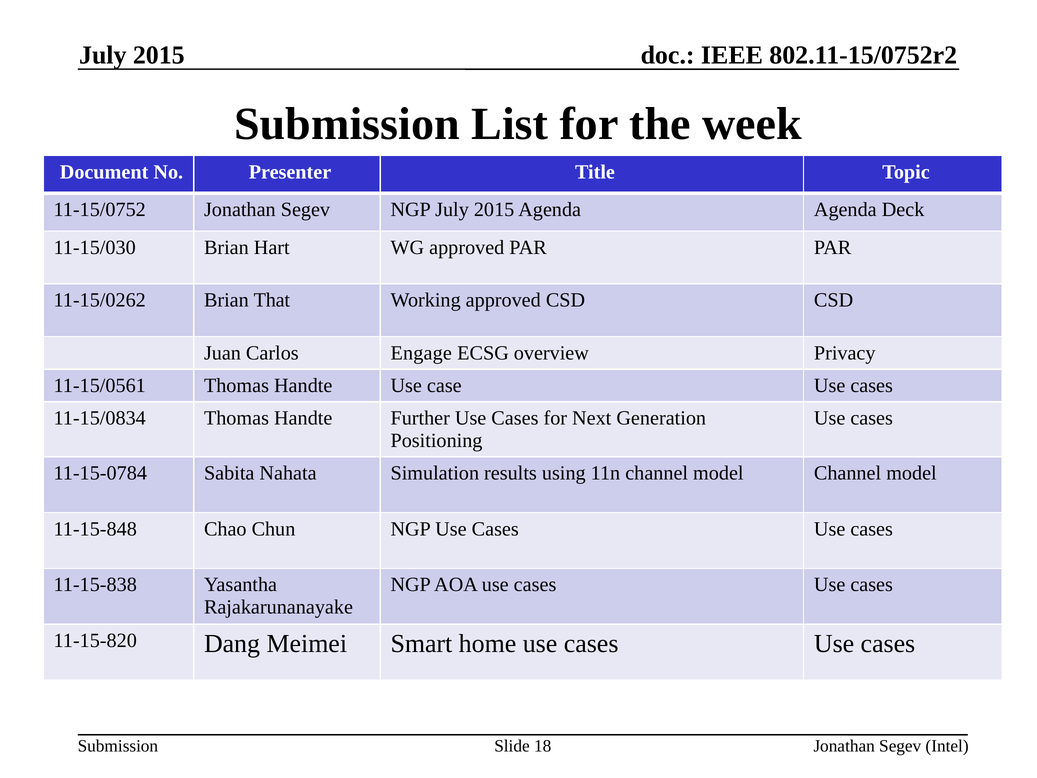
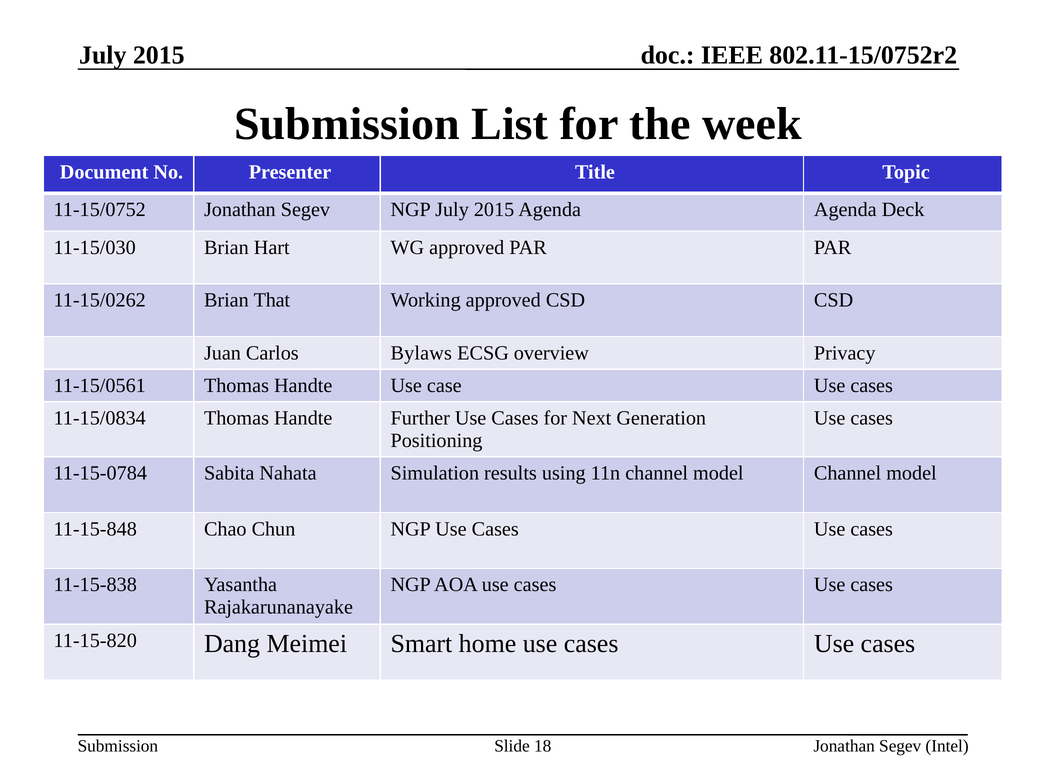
Engage: Engage -> Bylaws (421, 353)
